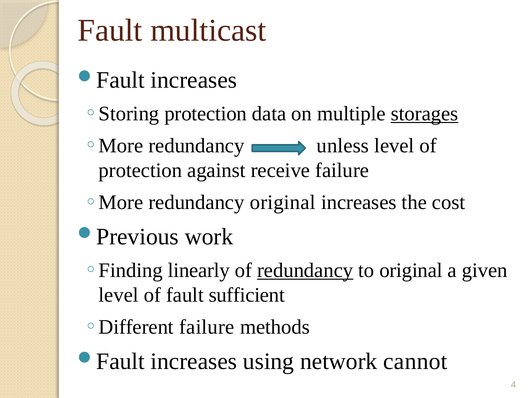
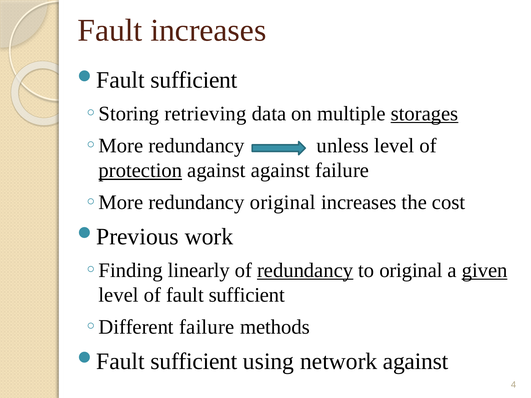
Fault multicast: multicast -> increases (208, 31)
increases: increases -> sufficient (194, 80)
protection: protection -> retrieving (205, 114)
protection underline: none -> present (140, 171)
against receive: receive -> against (280, 171)
given underline: none -> present (485, 270)
increases: increases -> sufficient (194, 361)
network cannot: cannot -> against (416, 361)
